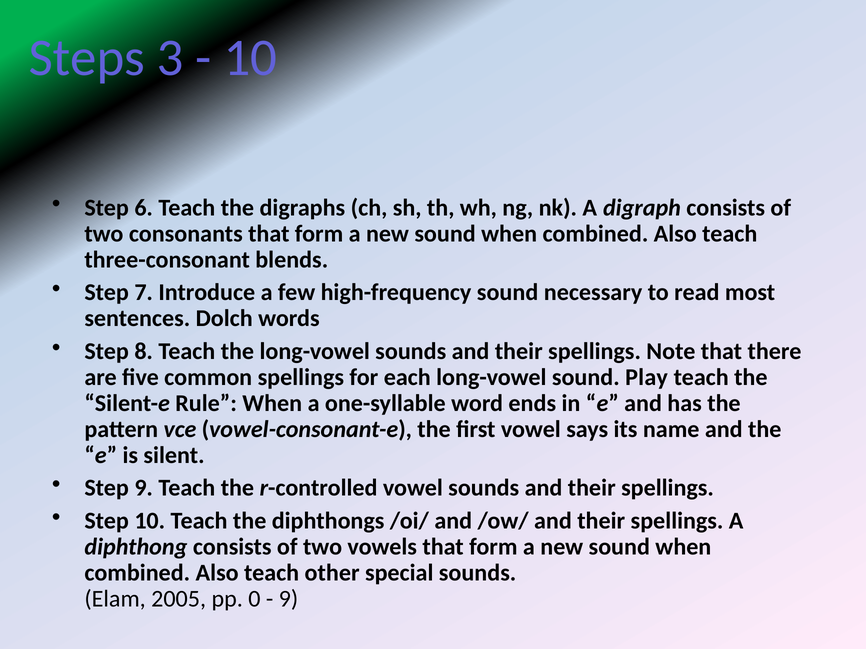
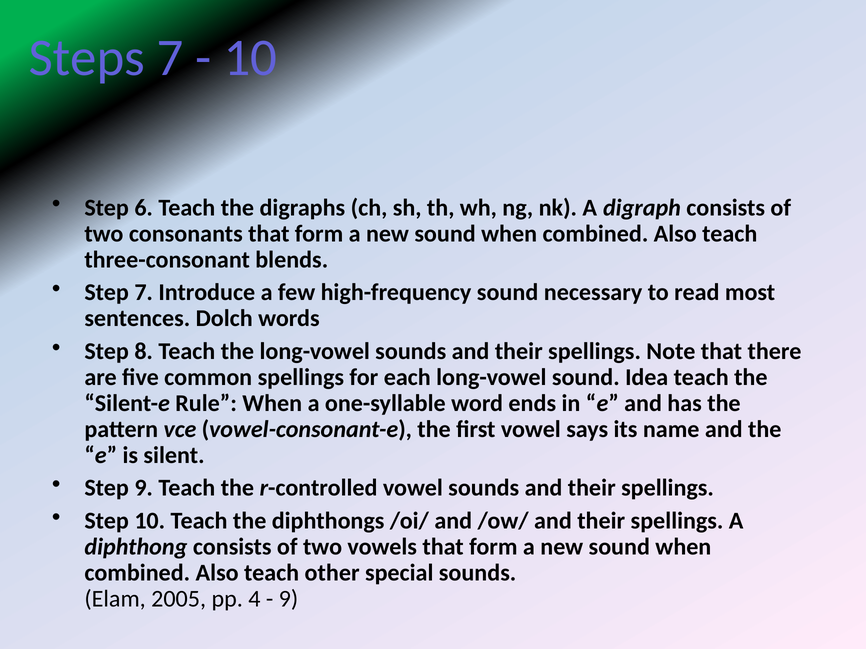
Steps 3: 3 -> 7 (170, 58)
Play: Play -> Idea (647, 378)
0: 0 -> 4 (254, 599)
